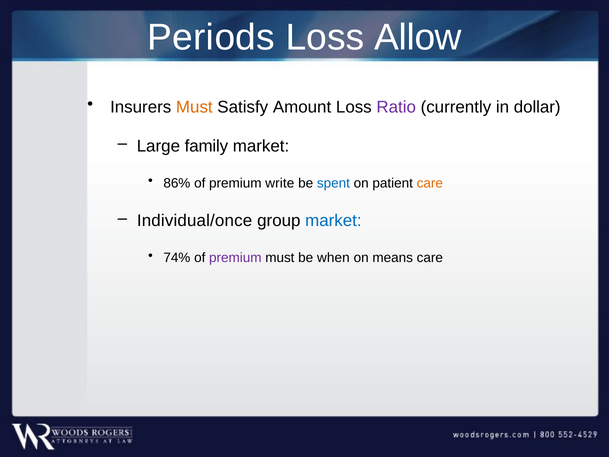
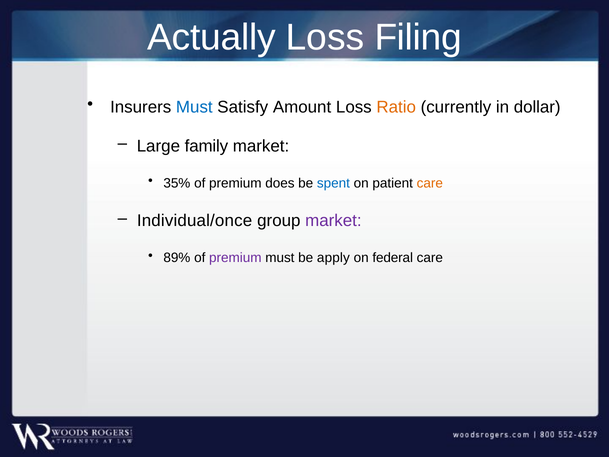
Periods: Periods -> Actually (211, 37)
Allow: Allow -> Filing (418, 37)
Must colour: orange -> blue (194, 107)
Ratio colour: purple -> orange (396, 107)
86%: 86% -> 35% (177, 183)
write: write -> does (280, 183)
market colour: blue -> purple (333, 221)
74%: 74% -> 89% (177, 258)
when: when -> apply (333, 258)
means: means -> federal (393, 258)
